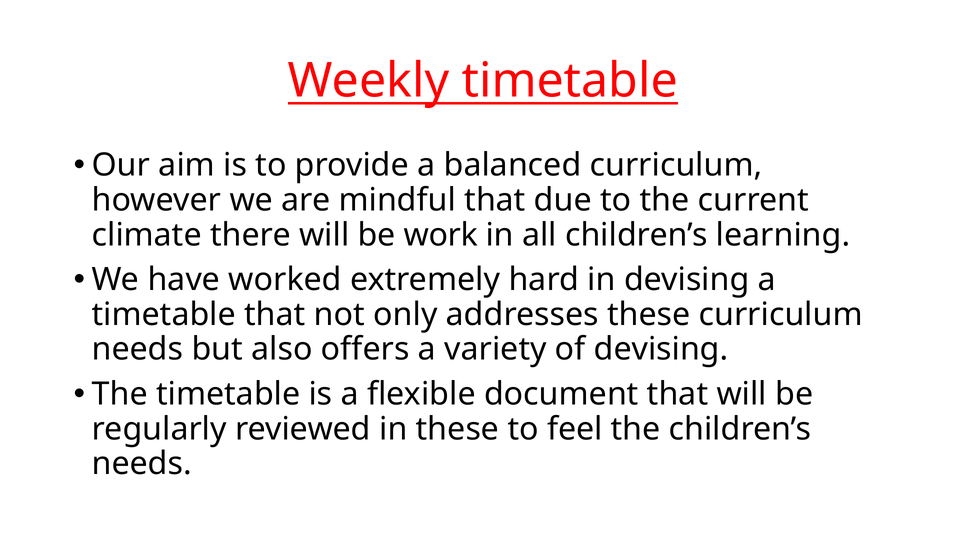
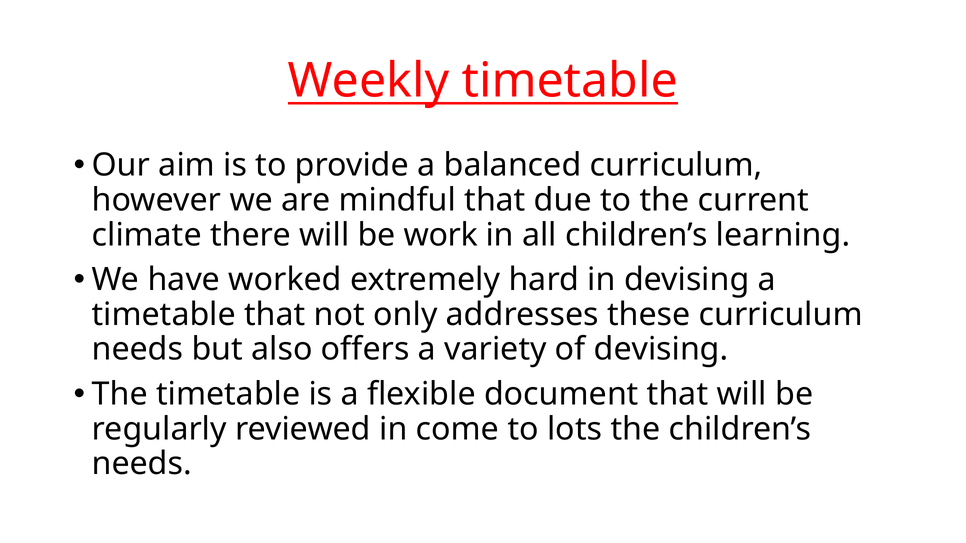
in these: these -> come (457, 429)
feel: feel -> lots (575, 429)
